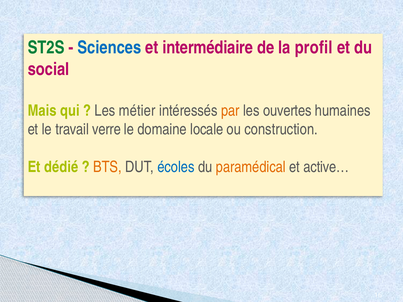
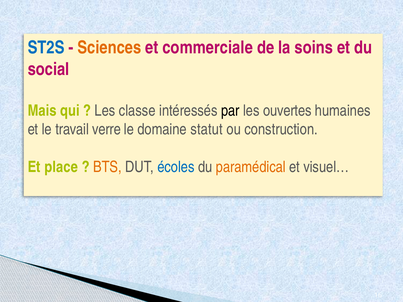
ST2S colour: green -> blue (46, 48)
Sciences colour: blue -> orange (109, 48)
intermédiaire: intermédiaire -> commerciale (208, 48)
profil: profil -> soins (314, 48)
métier: métier -> classe (137, 111)
par colour: orange -> black (230, 111)
locale: locale -> statut (207, 129)
dédié: dédié -> place (61, 167)
active…: active… -> visuel… (326, 167)
